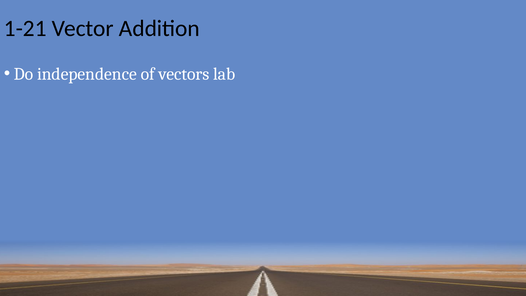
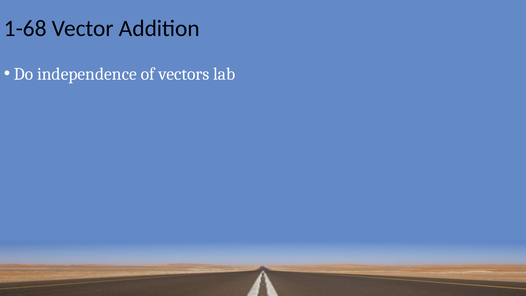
1-21: 1-21 -> 1-68 (25, 28)
